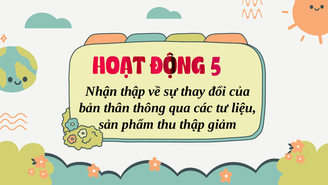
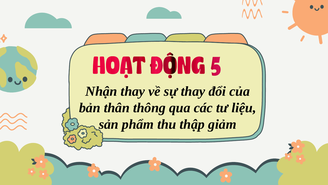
Nhận thập: thập -> thay (133, 91)
